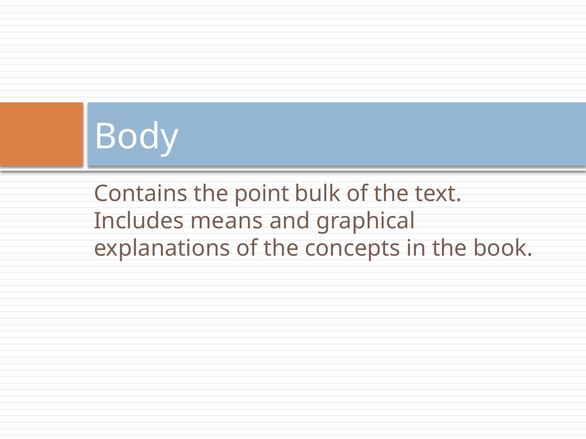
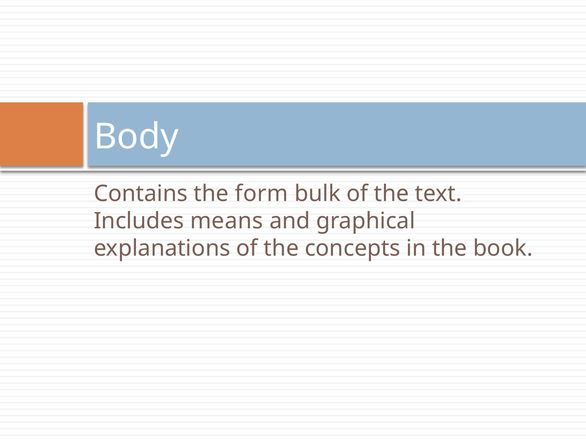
point: point -> form (261, 194)
